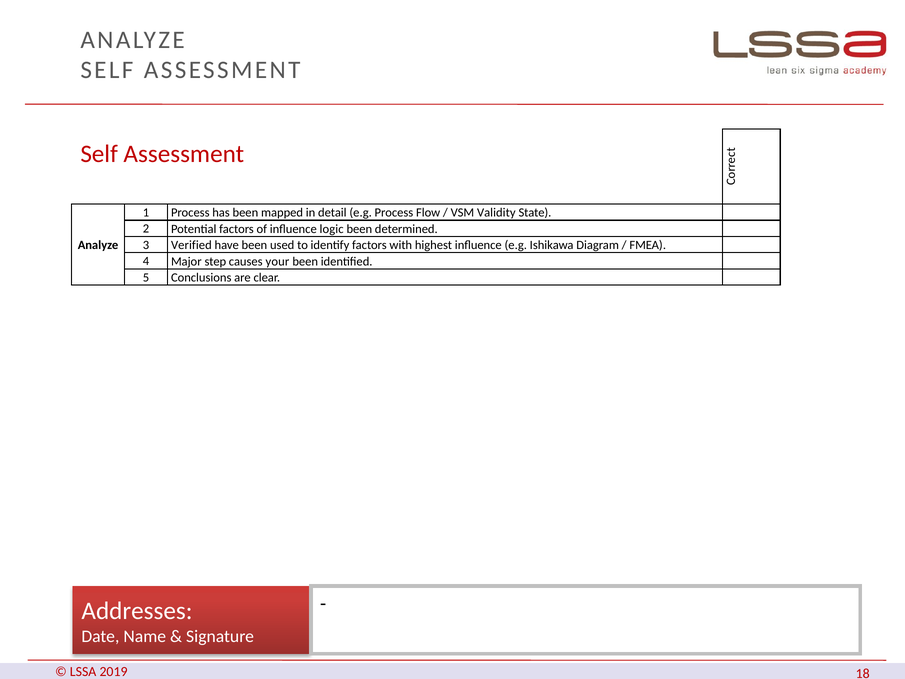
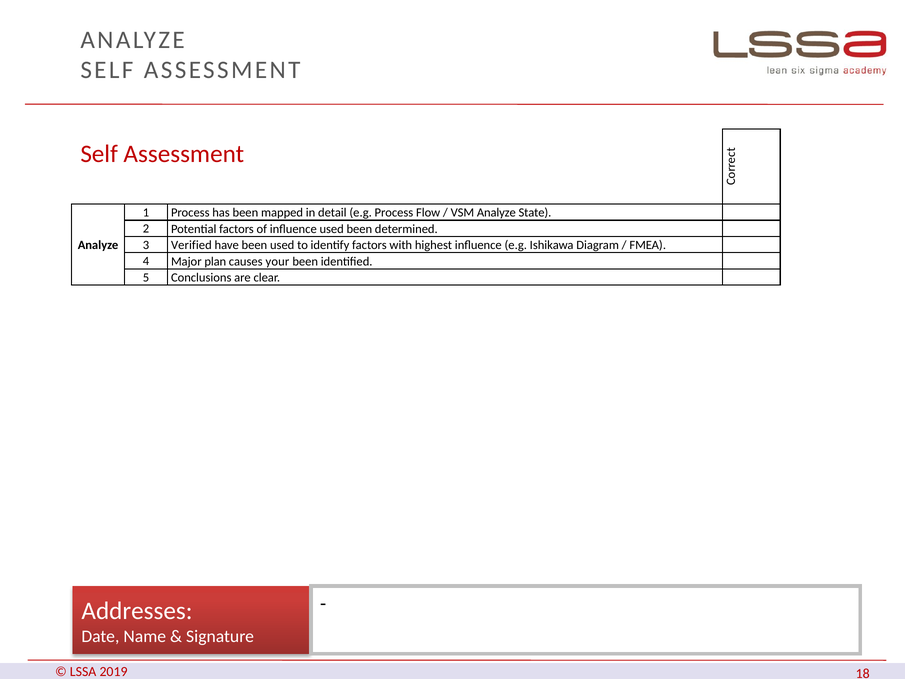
VSM Validity: Validity -> Analyze (496, 213)
influence logic: logic -> used (332, 229)
step: step -> plan (215, 261)
